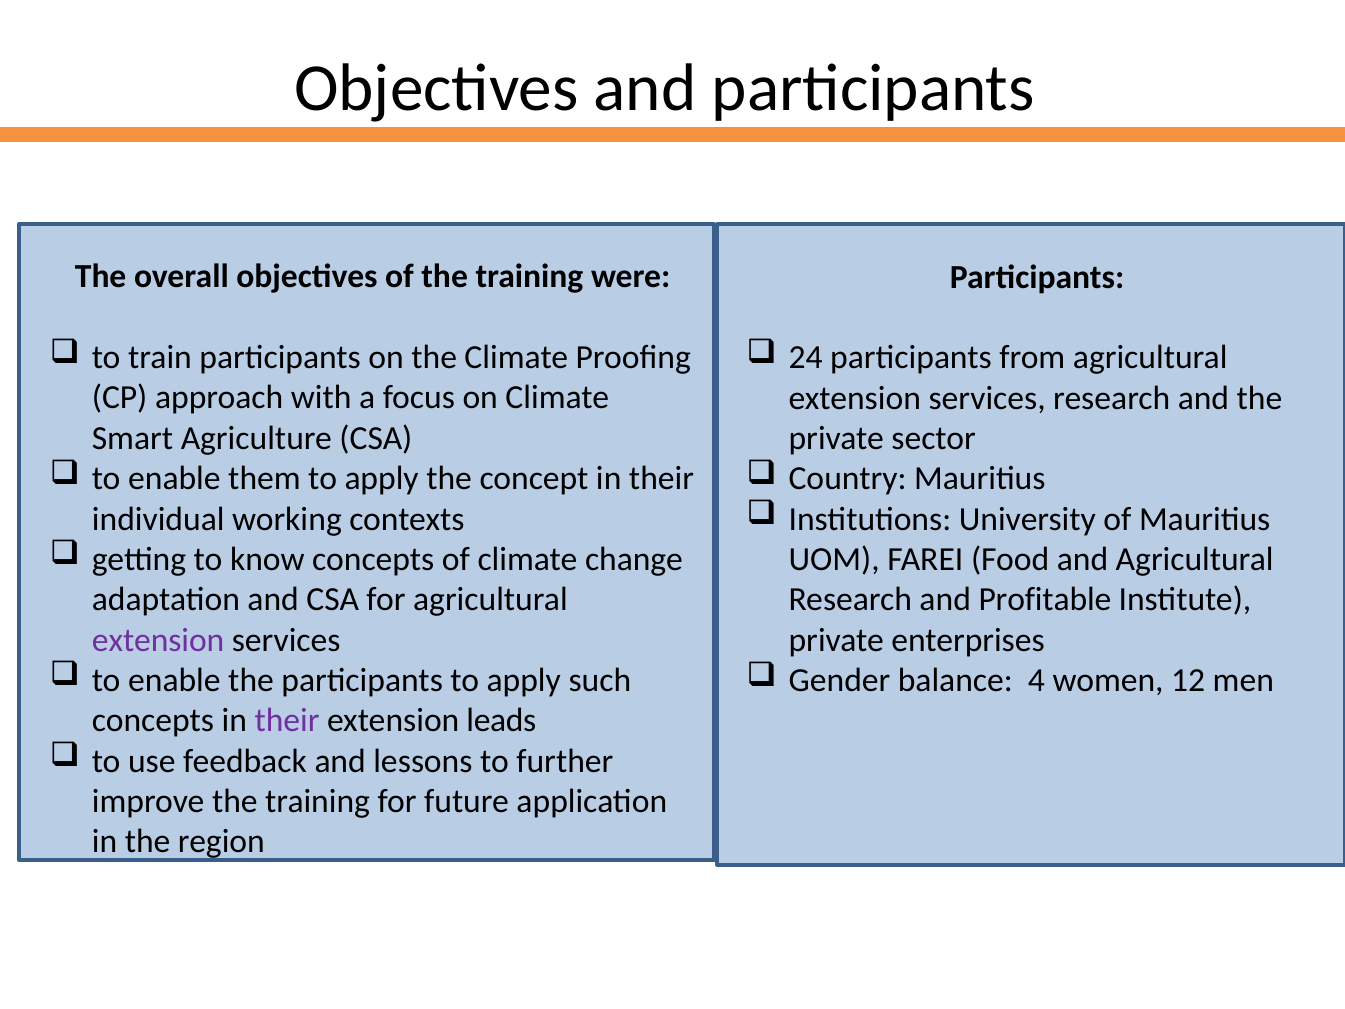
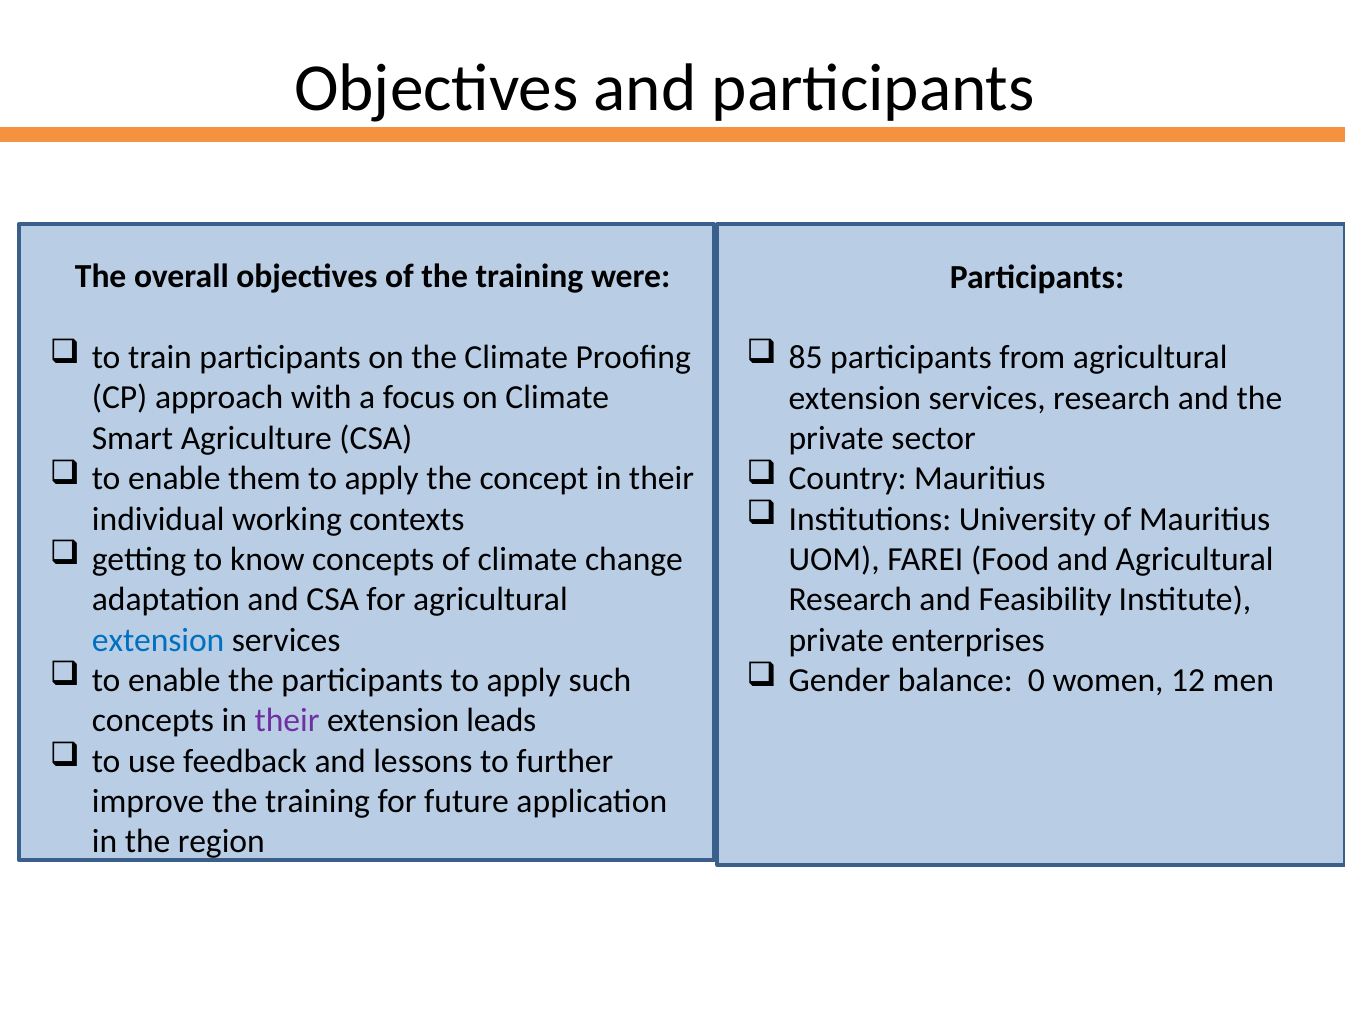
24: 24 -> 85 (806, 358)
Profitable: Profitable -> Feasibility (1045, 600)
extension colour: purple -> blue (158, 640)
4: 4 -> 0 (1036, 680)
